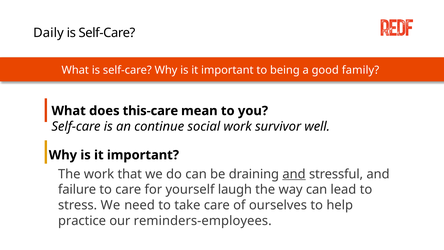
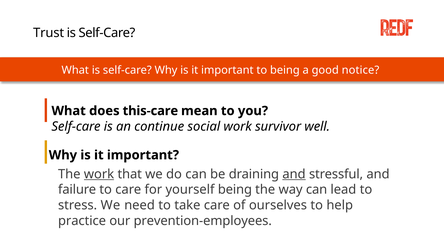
Daily: Daily -> Trust (49, 33)
family: family -> notice (361, 70)
work underline: none -> present (99, 174)
yourself laugh: laugh -> being (235, 190)
reminders-employees: reminders-employees -> prevention-employees (203, 221)
